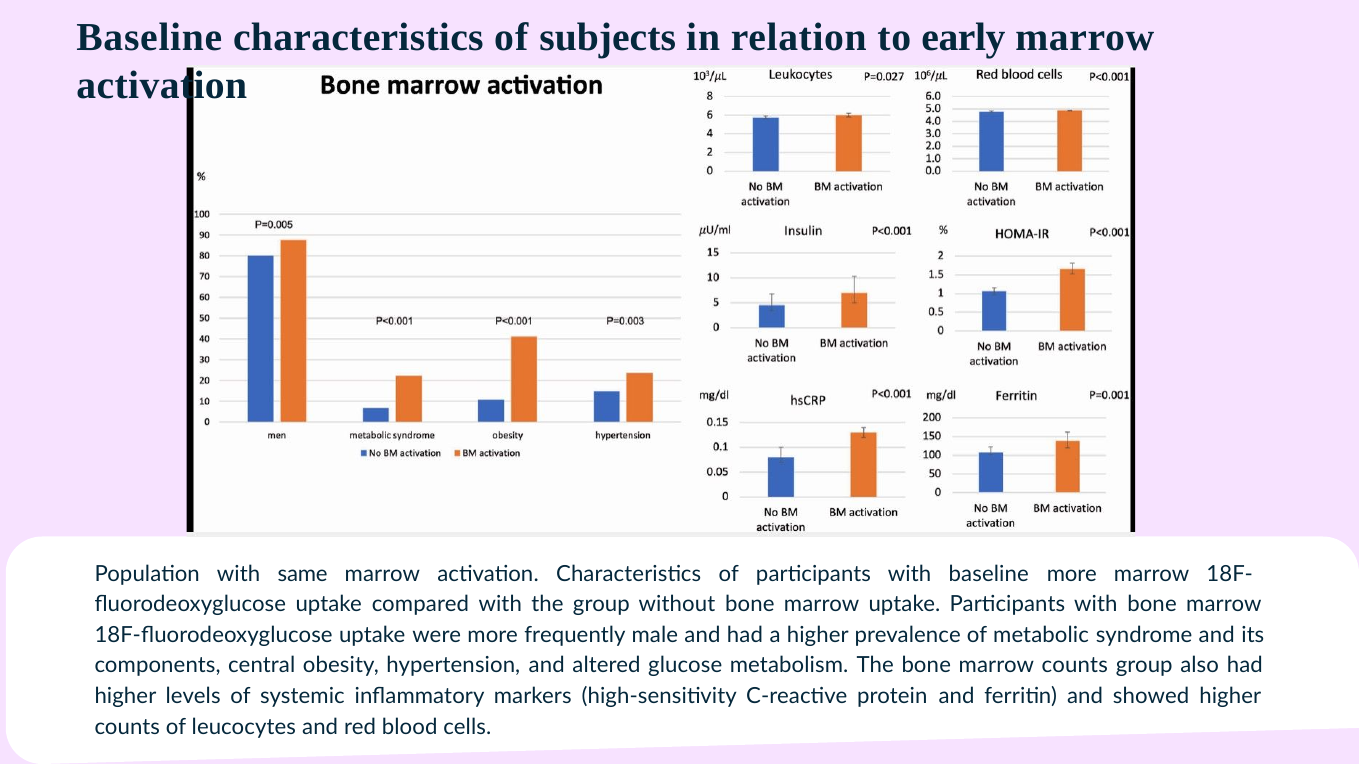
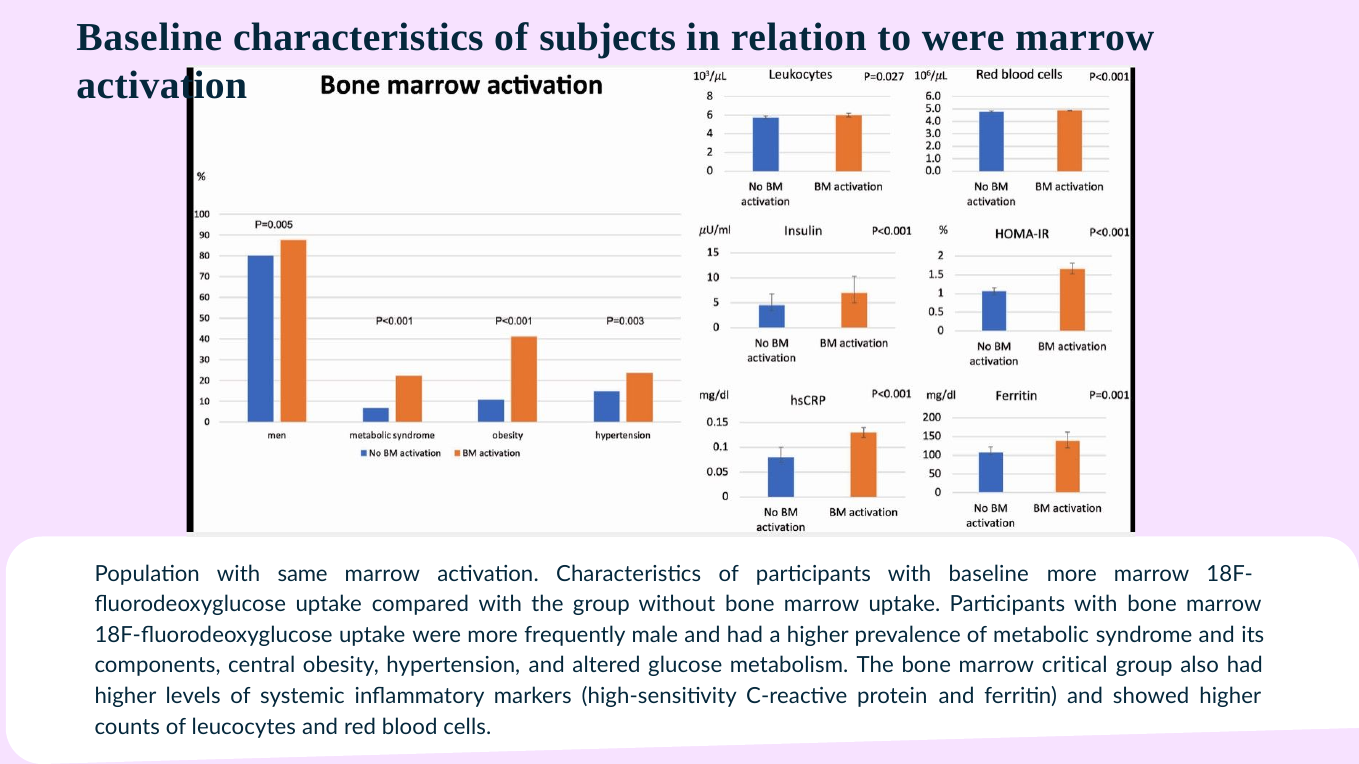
to early: early -> were (963, 37)
marrow counts: counts -> critical (1075, 666)
